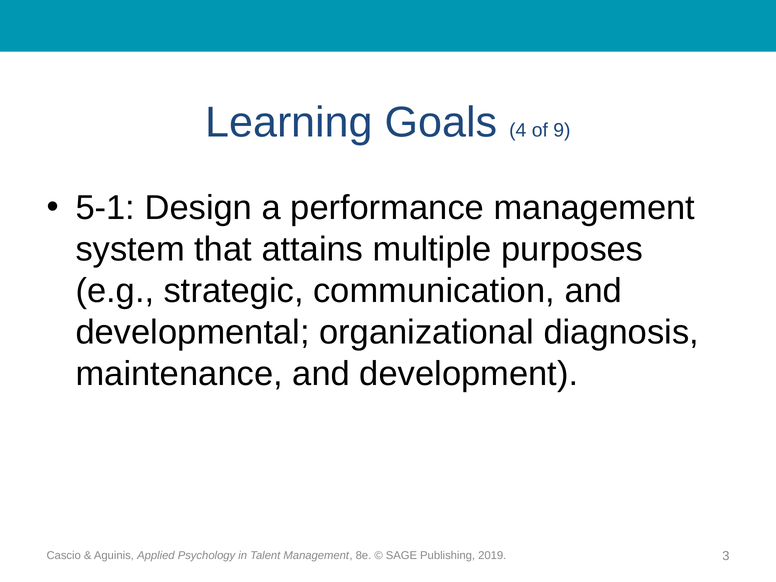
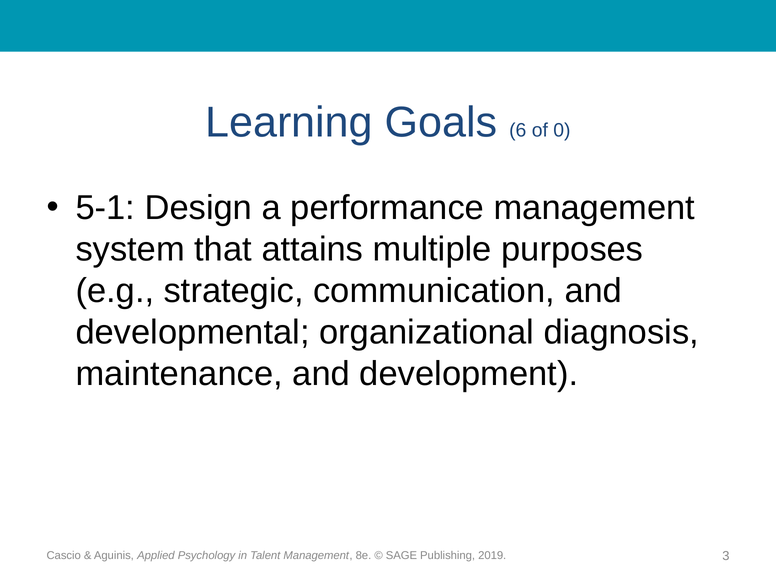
4: 4 -> 6 (518, 130)
9: 9 -> 0 (562, 130)
